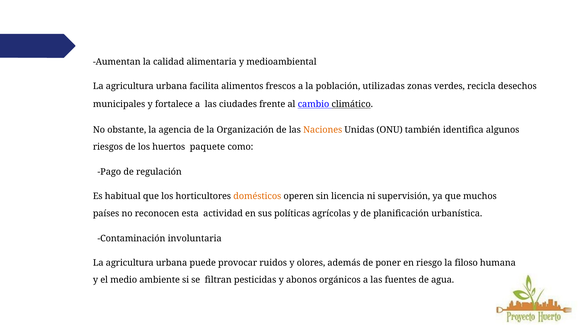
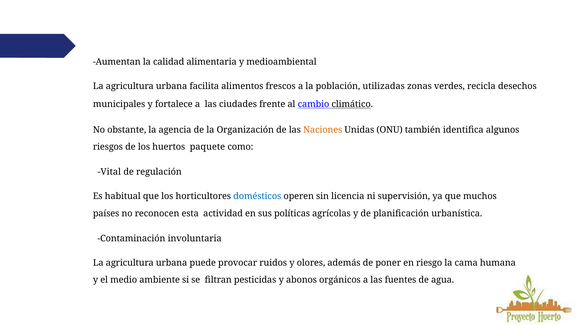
Pago: Pago -> Vital (109, 172)
domésticos colour: orange -> blue (257, 196)
filoso: filoso -> cama (466, 263)
